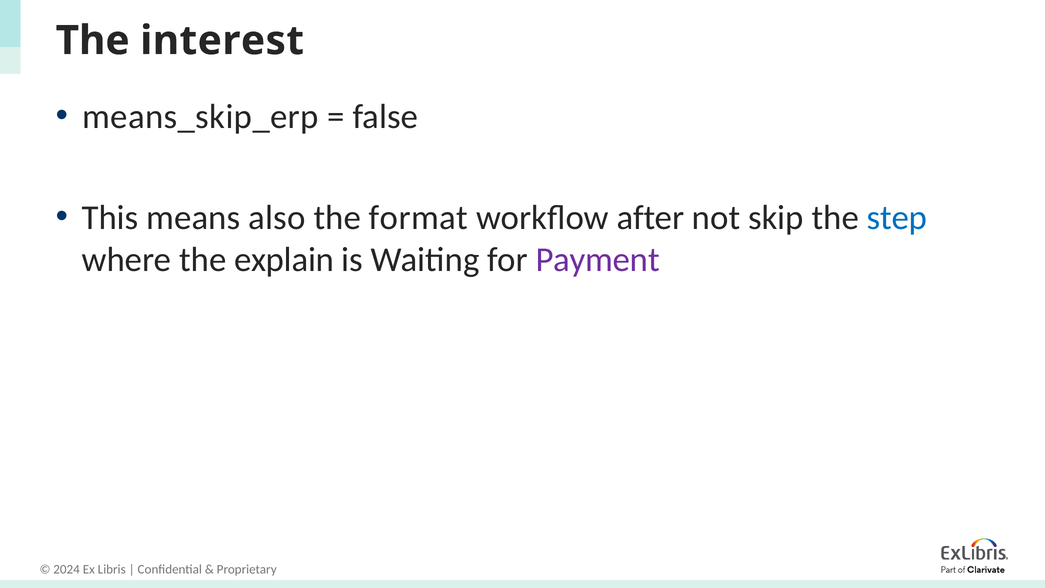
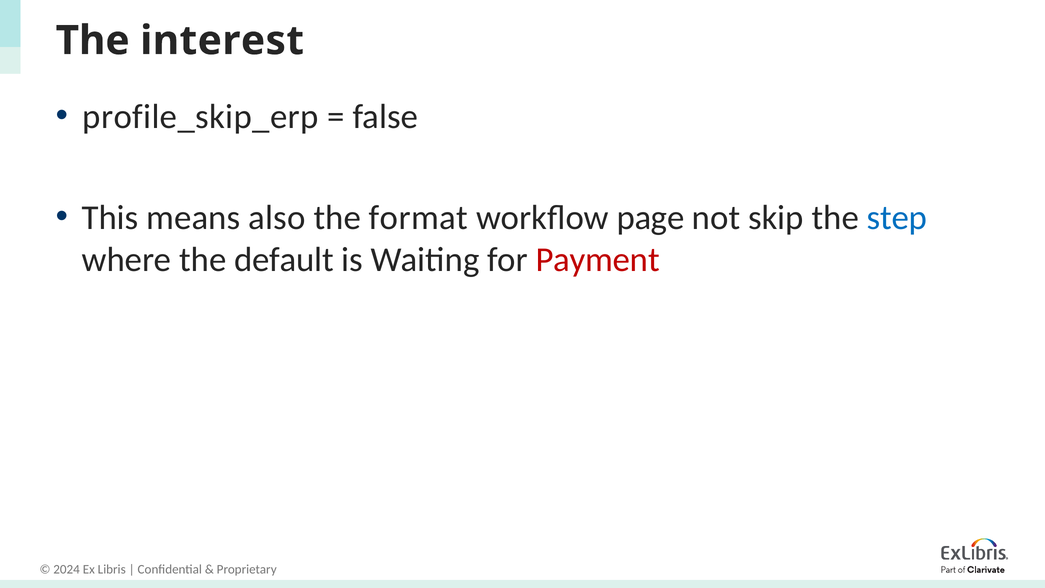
means_skip_erp: means_skip_erp -> profile_skip_erp (200, 117)
after: after -> page (650, 218)
explain: explain -> default (284, 260)
Payment colour: purple -> red (598, 260)
